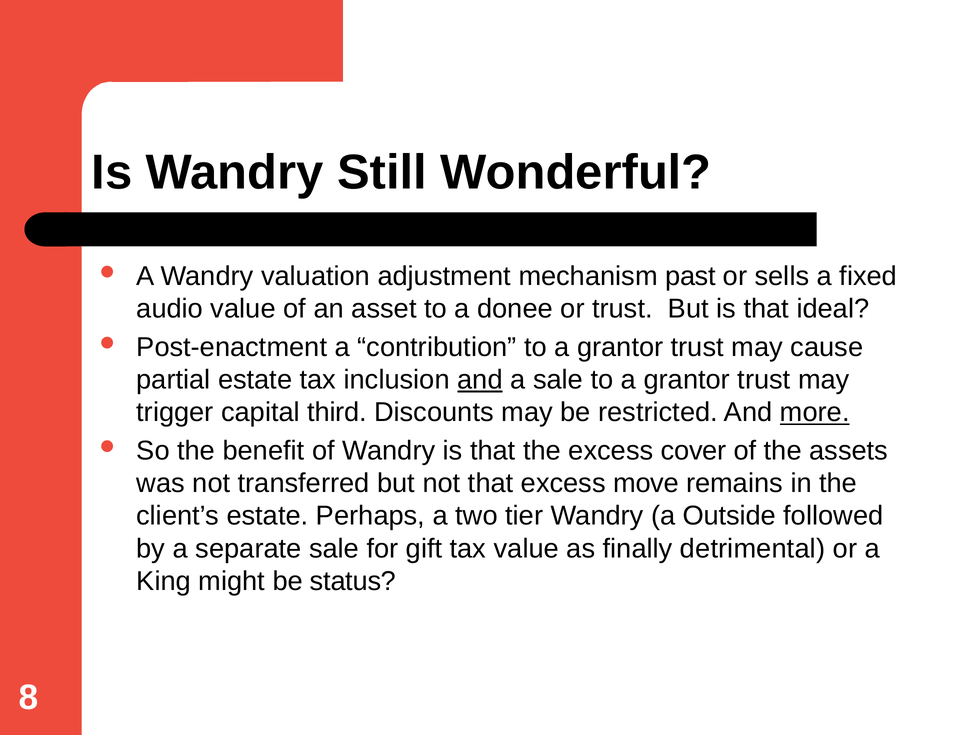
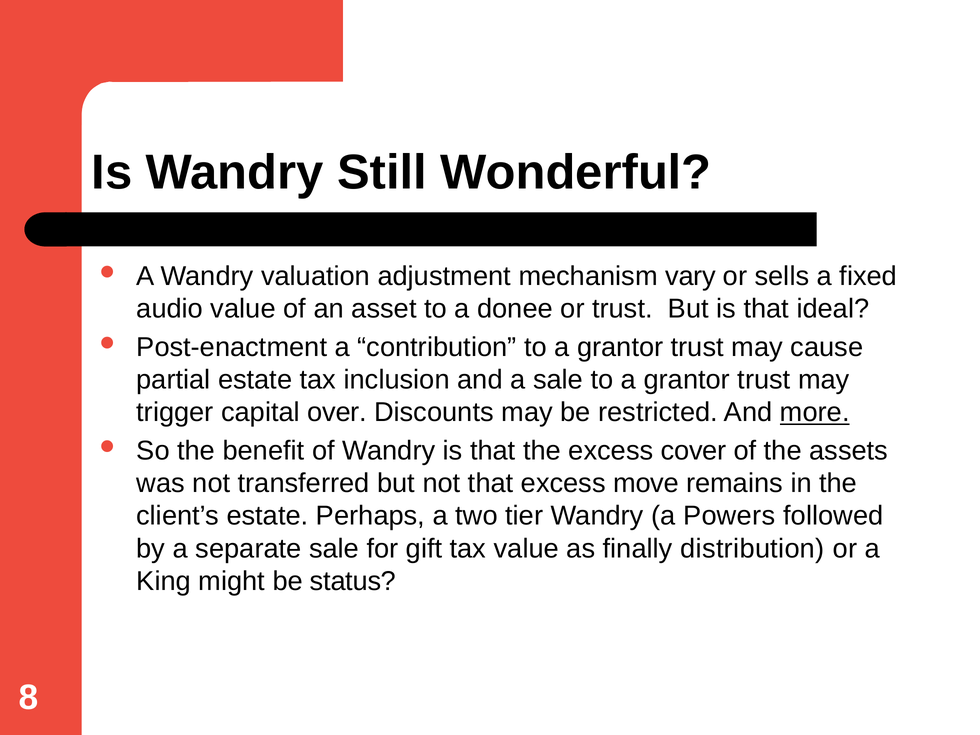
past: past -> vary (691, 276)
and underline: present -> none (480, 380)
third: third -> over (337, 412)
Outside: Outside -> Powers (729, 516)
detrimental: detrimental -> distribution (752, 549)
